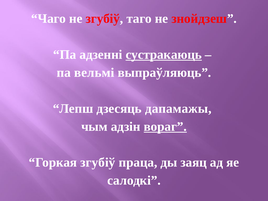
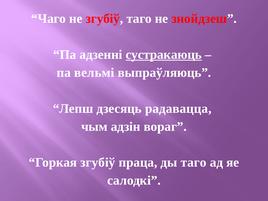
дапамажы: дапамажы -> радавацца (178, 109)
вораг underline: present -> none (165, 127)
ды заяц: заяц -> таго (194, 162)
